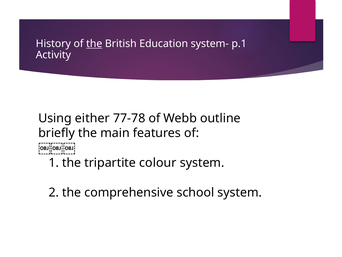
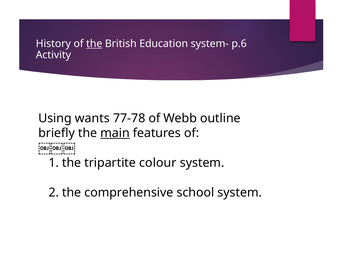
p.1: p.1 -> p.6 (239, 44)
either: either -> wants (92, 118)
main underline: none -> present (115, 133)
